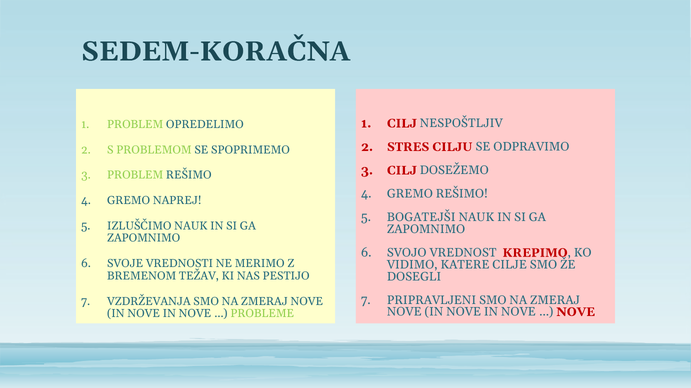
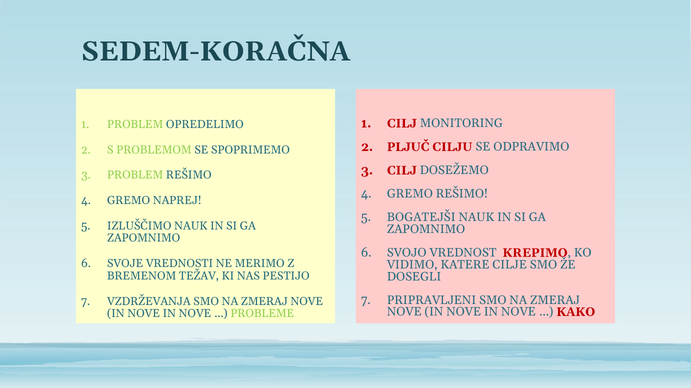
NESPOŠTLJIV: NESPOŠTLJIV -> MONITORING (461, 124)
STRES: STRES -> PLJUČ (408, 147)
NOVE: NOVE -> KAKO (576, 312)
